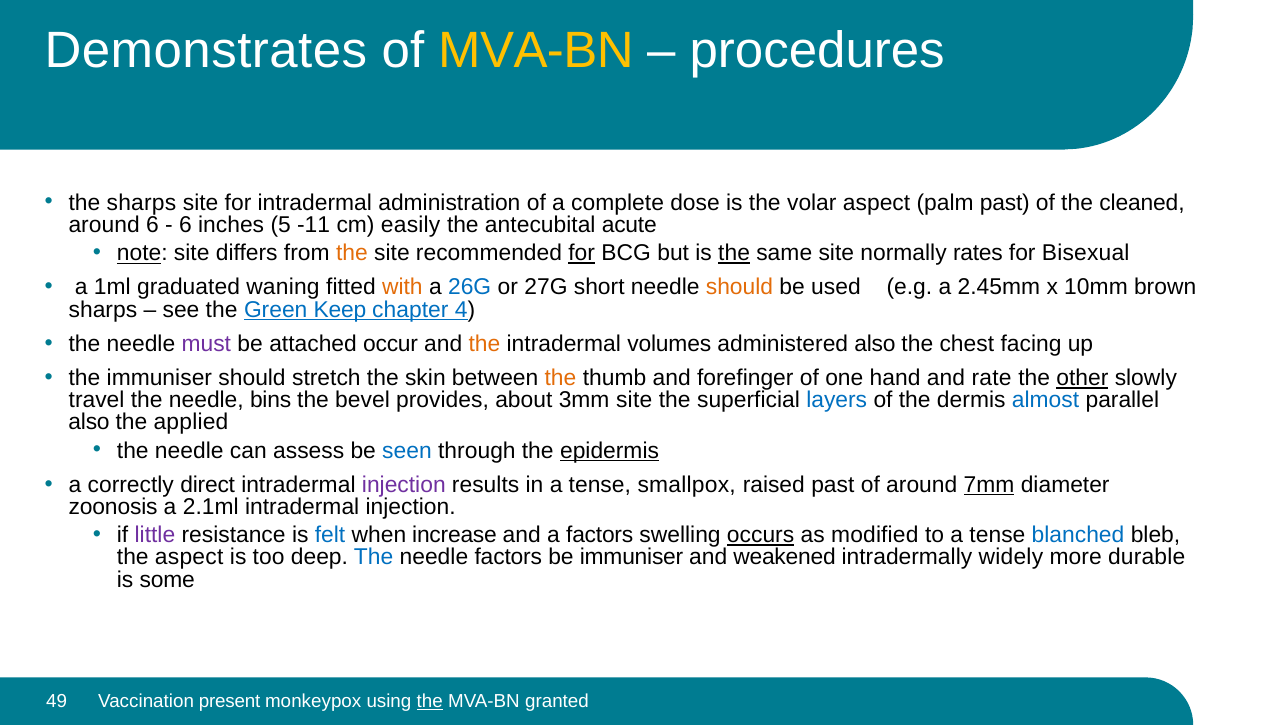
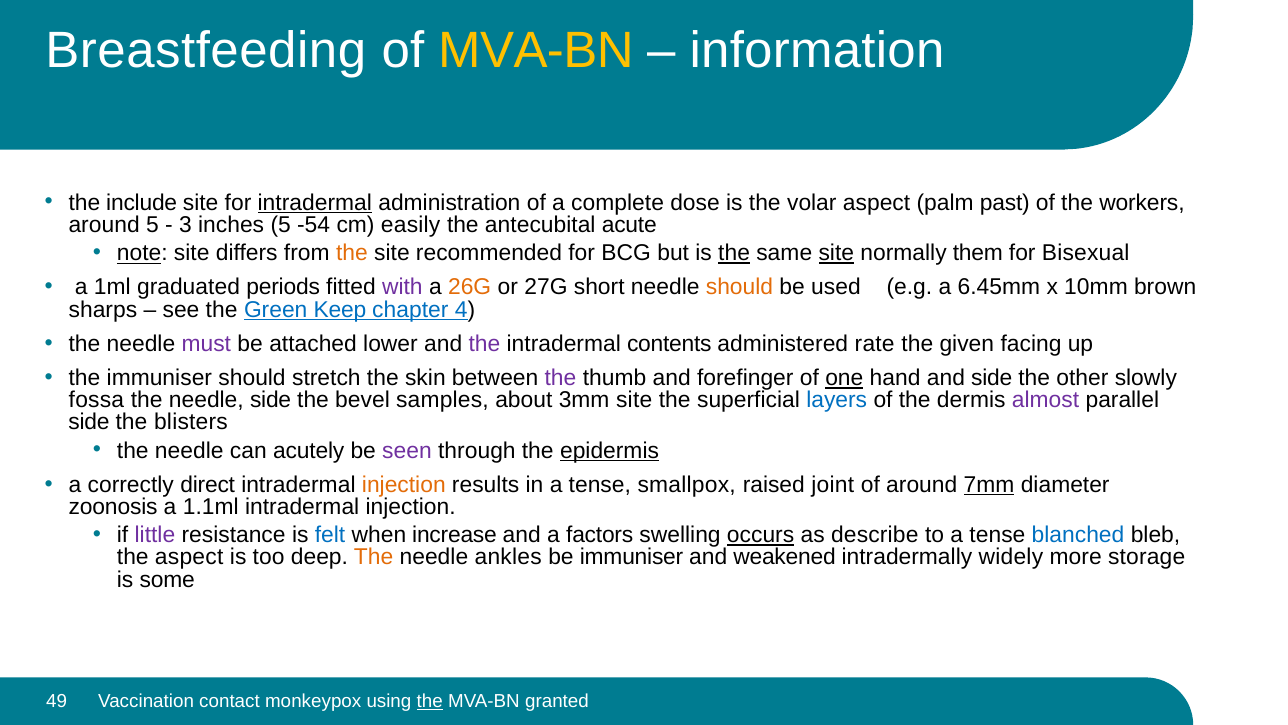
Demonstrates: Demonstrates -> Breastfeeding (206, 51)
procedures: procedures -> information (817, 51)
the sharps: sharps -> include (142, 203)
intradermal underline: none -> present (315, 203)
cleaned: cleaned -> workers (1142, 203)
around 6: 6 -> 5 (152, 225)
6: 6 -> 3 (185, 225)
-11: -11 -> -54 (314, 225)
for underline: present -> none (582, 253)
site underline: none -> present (836, 253)
rates: rates -> them (978, 253)
waning: waning -> periods (283, 287)
with colour: orange -> purple (402, 287)
26G colour: blue -> orange (470, 287)
2.45mm: 2.45mm -> 6.45mm (999, 287)
occur: occur -> lower (390, 344)
the colour: orange -> purple (484, 344)
volumes: volumes -> contents (669, 344)
administered also: also -> rate (875, 344)
chest: chest -> given (967, 344)
the colour: orange -> purple (561, 378)
one underline: none -> present (844, 378)
and rate: rate -> side (992, 378)
other underline: present -> none (1082, 378)
travel: travel -> fossa (96, 400)
needle bins: bins -> side (271, 400)
provides: provides -> samples (442, 400)
almost colour: blue -> purple (1046, 400)
also: also -> side (89, 422)
applied: applied -> blisters (191, 422)
assess: assess -> acutely (309, 450)
seen colour: blue -> purple (407, 450)
injection colour: purple -> orange (404, 485)
raised past: past -> joint (833, 485)
2.1ml: 2.1ml -> 1.1ml (211, 507)
modified: modified -> describe (875, 535)
The colour: blue -> orange (374, 557)
needle factors: factors -> ankles (508, 557)
durable: durable -> storage (1147, 557)
present: present -> contact (229, 701)
